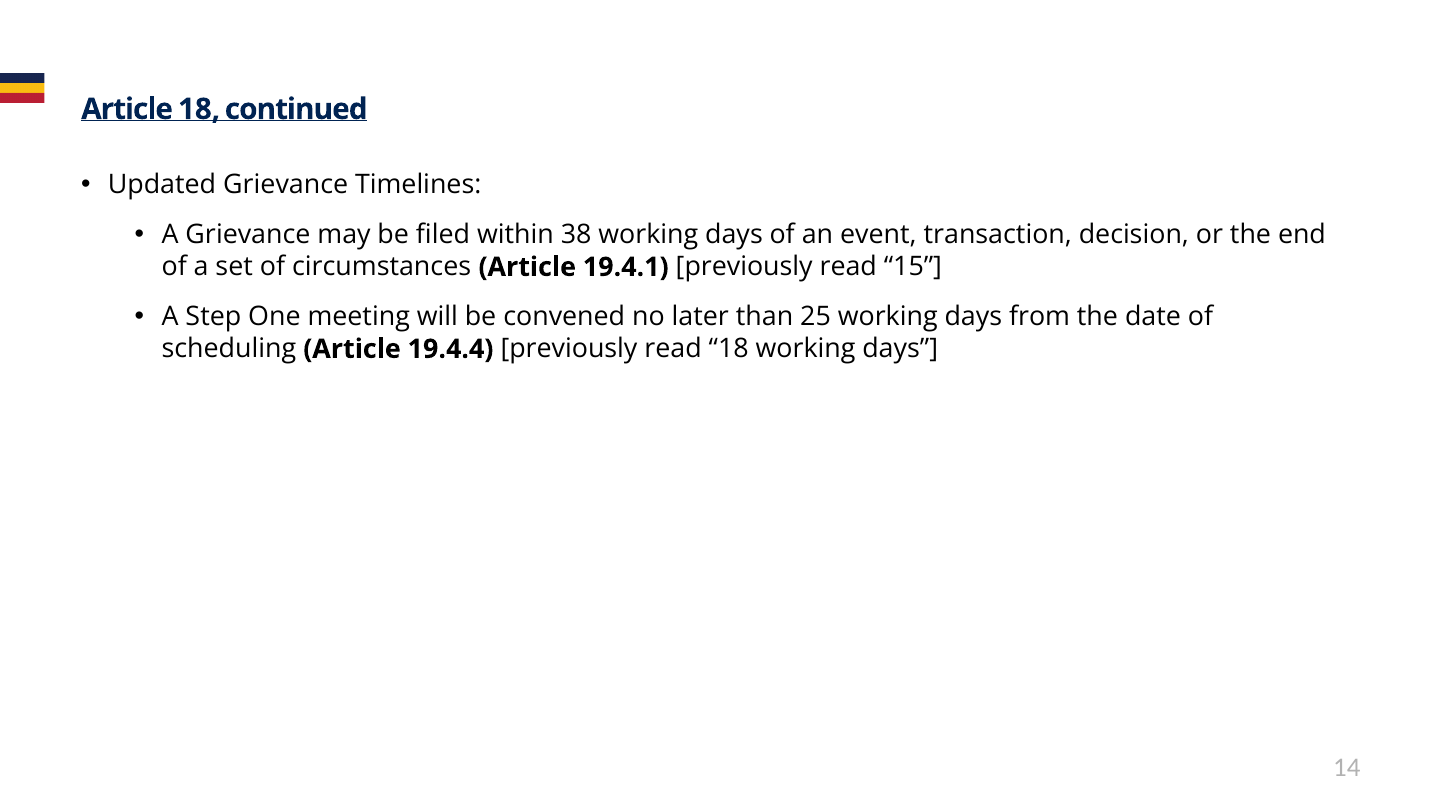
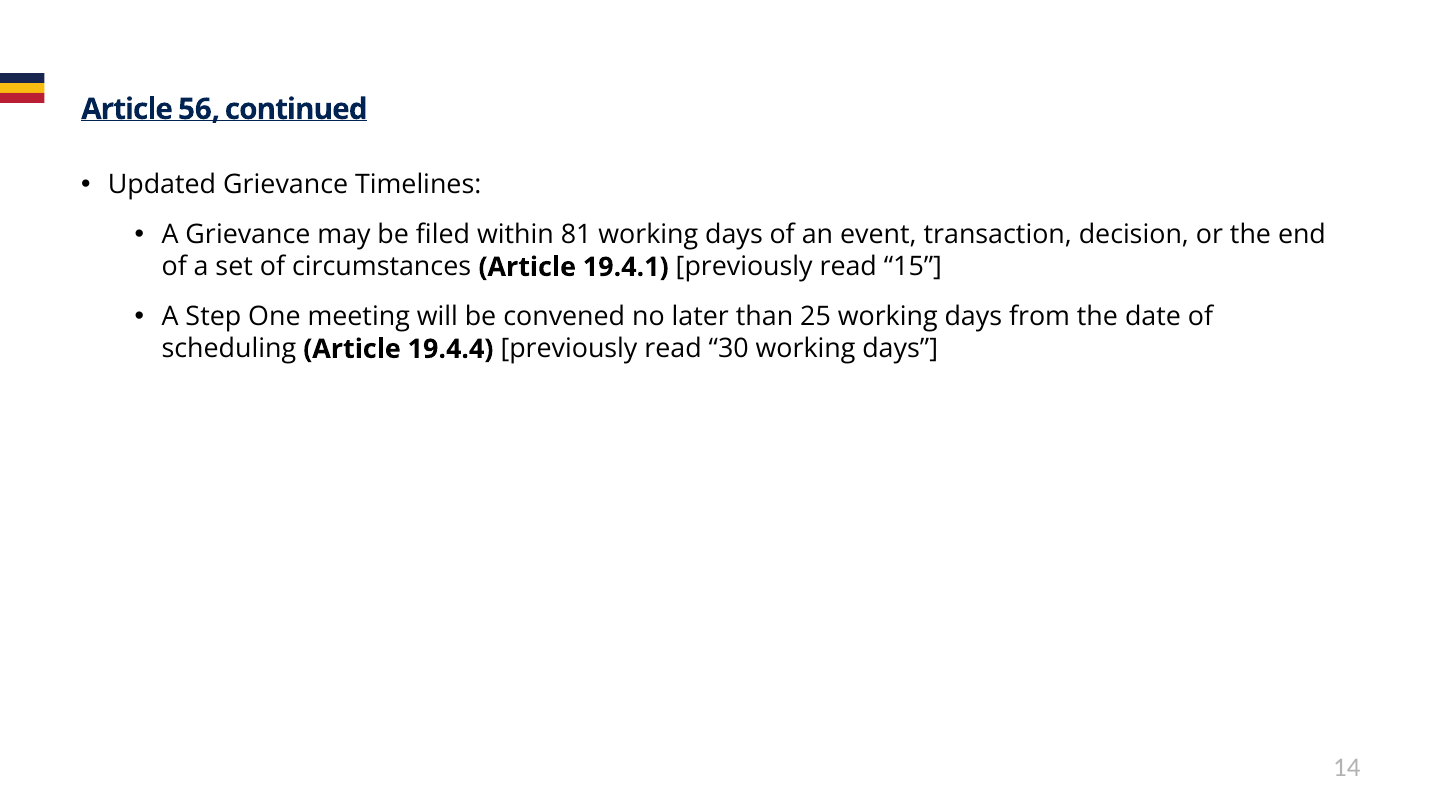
Article 18: 18 -> 56 (199, 109)
38: 38 -> 81 (576, 235)
read 18: 18 -> 30 (729, 349)
